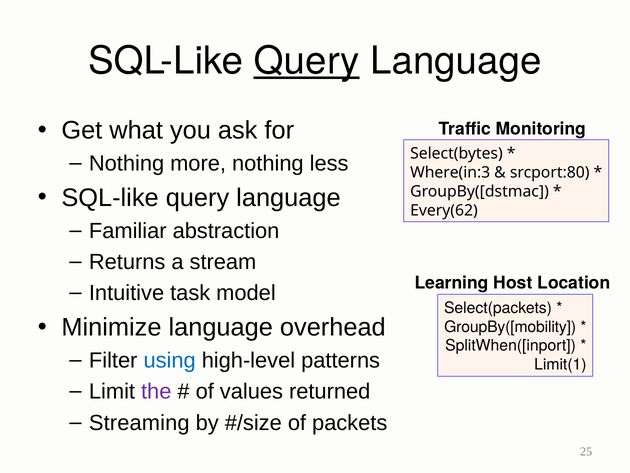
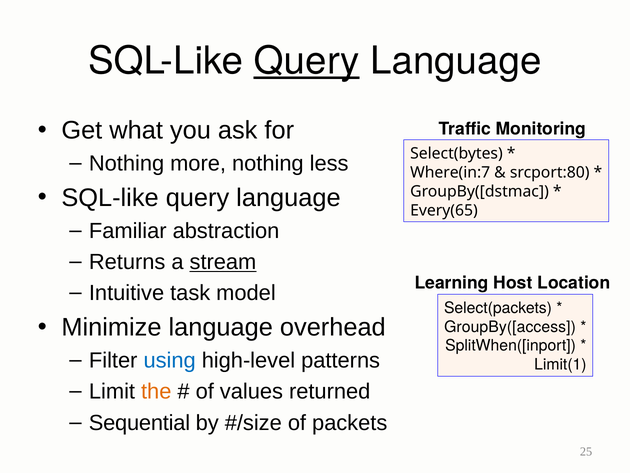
Where(in:3: Where(in:3 -> Where(in:7 (450, 172)
Every(62: Every(62 -> Every(65 (444, 210)
stream underline: none -> present (223, 262)
GroupBy([mobility: GroupBy([mobility -> GroupBy([access (510, 327)
the colour: purple -> orange (156, 391)
Streaming: Streaming -> Sequential (139, 422)
